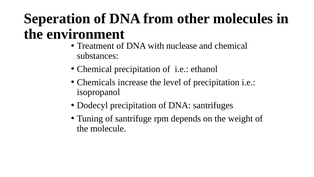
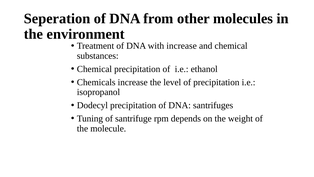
with nuclease: nuclease -> increase (182, 46)
